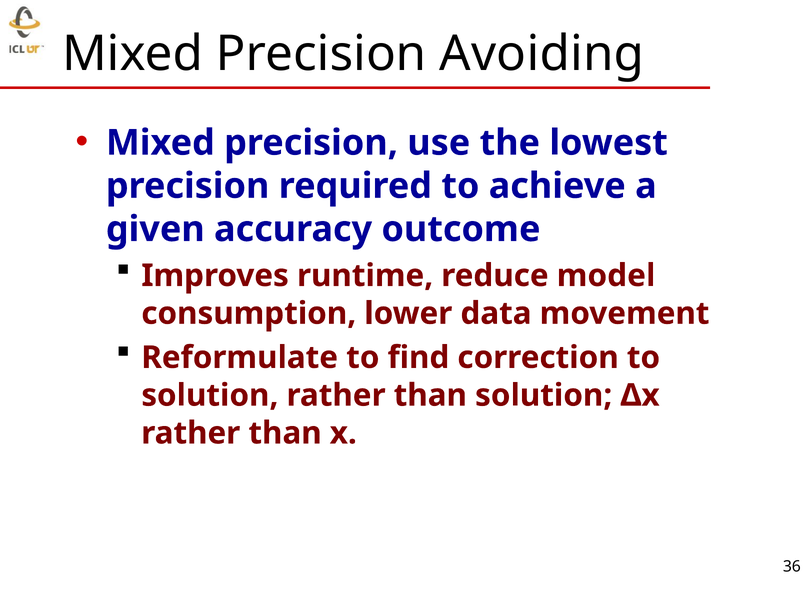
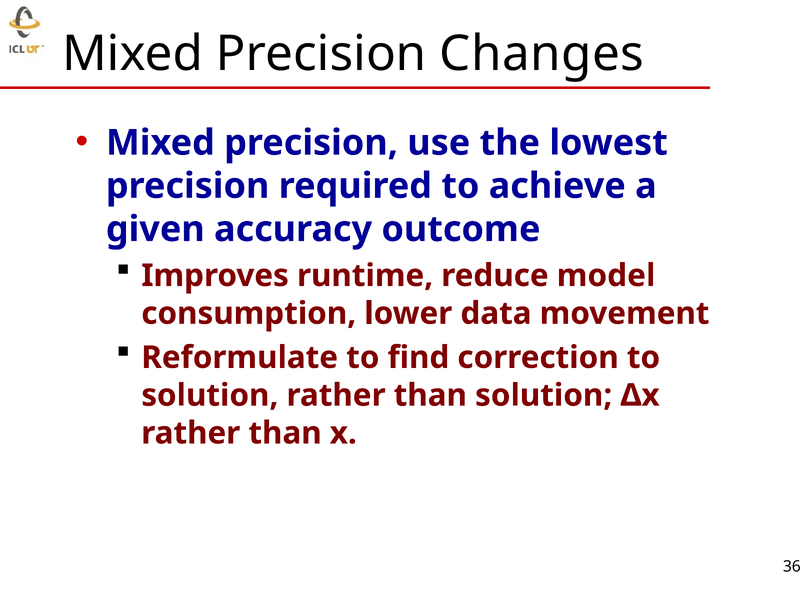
Avoiding: Avoiding -> Changes (542, 54)
